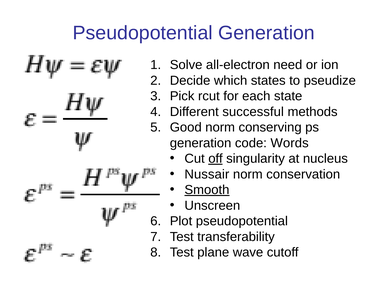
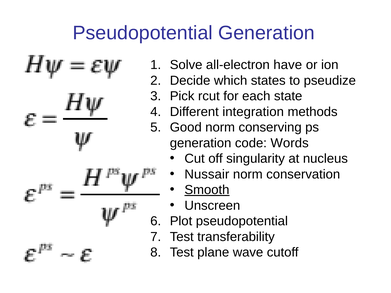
need: need -> have (288, 65)
successful: successful -> integration (253, 112)
off underline: present -> none (215, 159)
